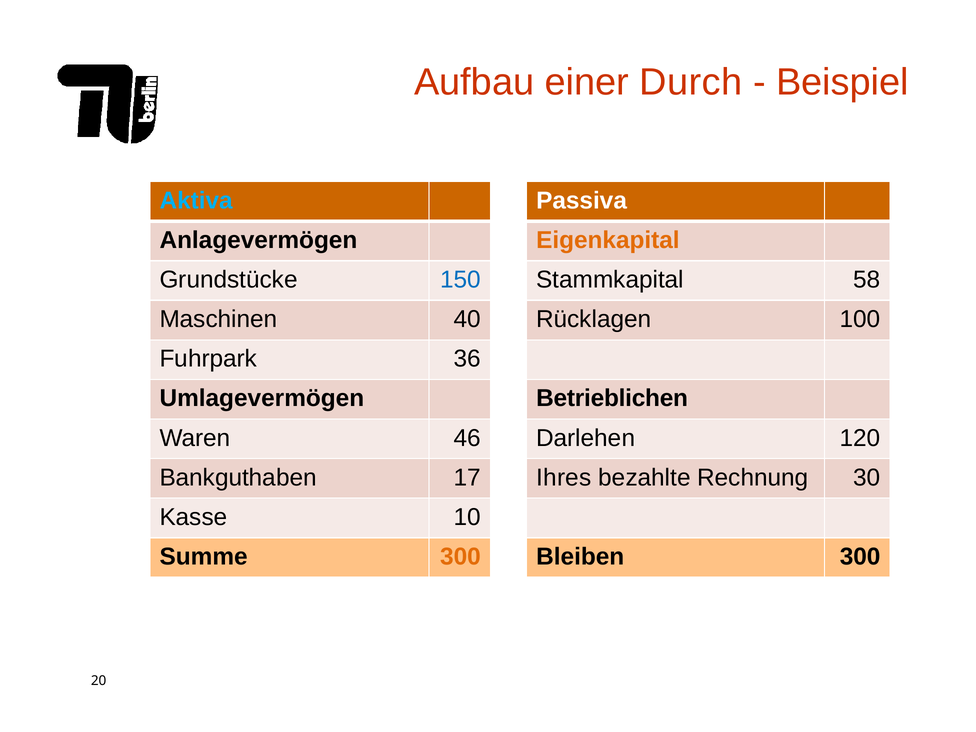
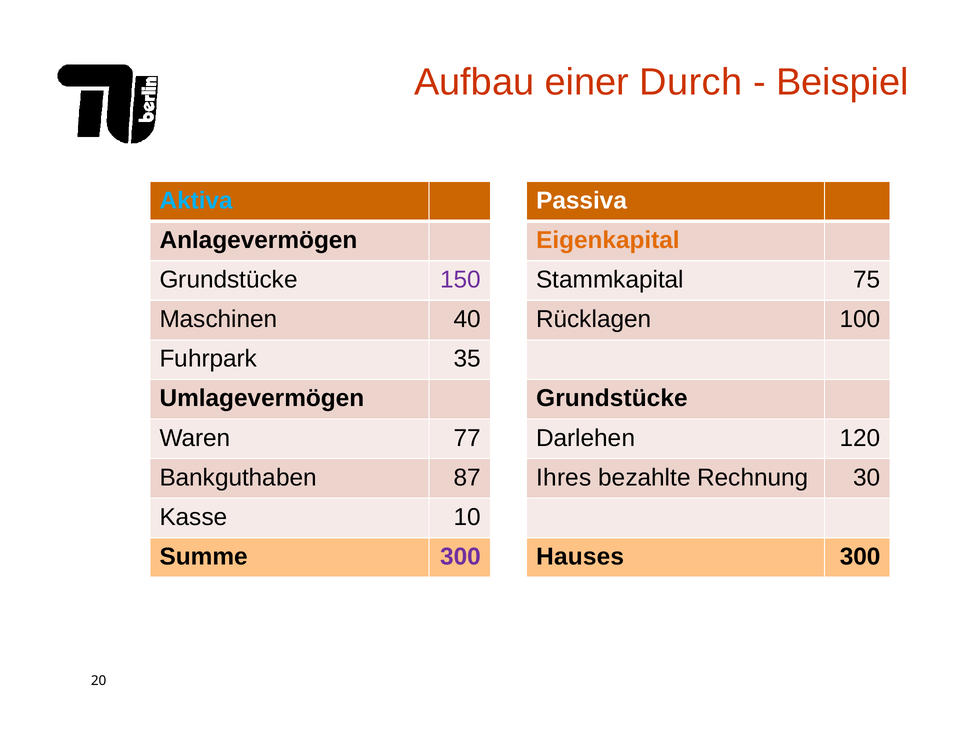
150 colour: blue -> purple (460, 280)
58: 58 -> 75 (867, 280)
36: 36 -> 35 (467, 359)
Betrieblichen: Betrieblichen -> Grundstücke (612, 398)
46: 46 -> 77 (467, 438)
17: 17 -> 87 (467, 478)
300 colour: orange -> purple (460, 557)
Bleiben: Bleiben -> Hauses (580, 557)
